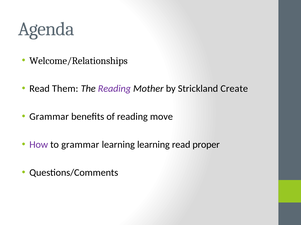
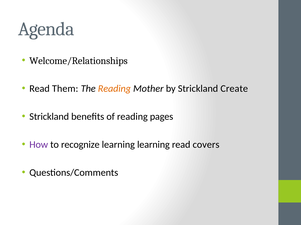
Reading colour: purple -> orange (114, 89)
Grammar: Grammar -> Strickland (49, 117)
move: move -> pages (162, 117)
to grammar: grammar -> recognize (80, 145)
proper: proper -> covers (206, 145)
